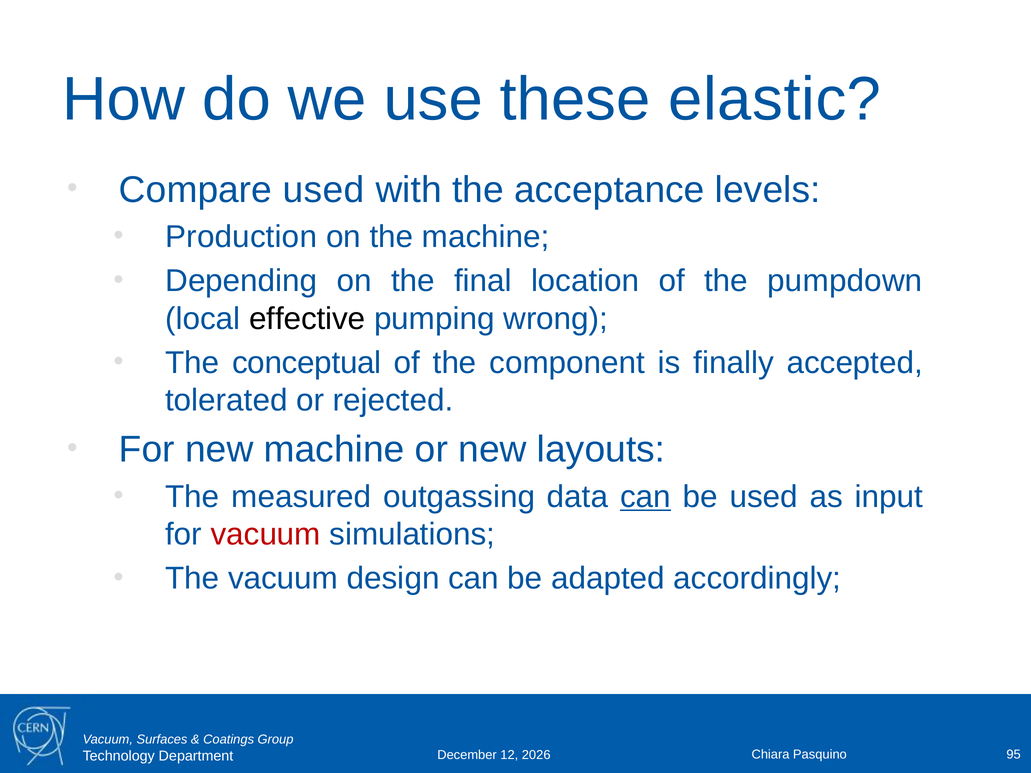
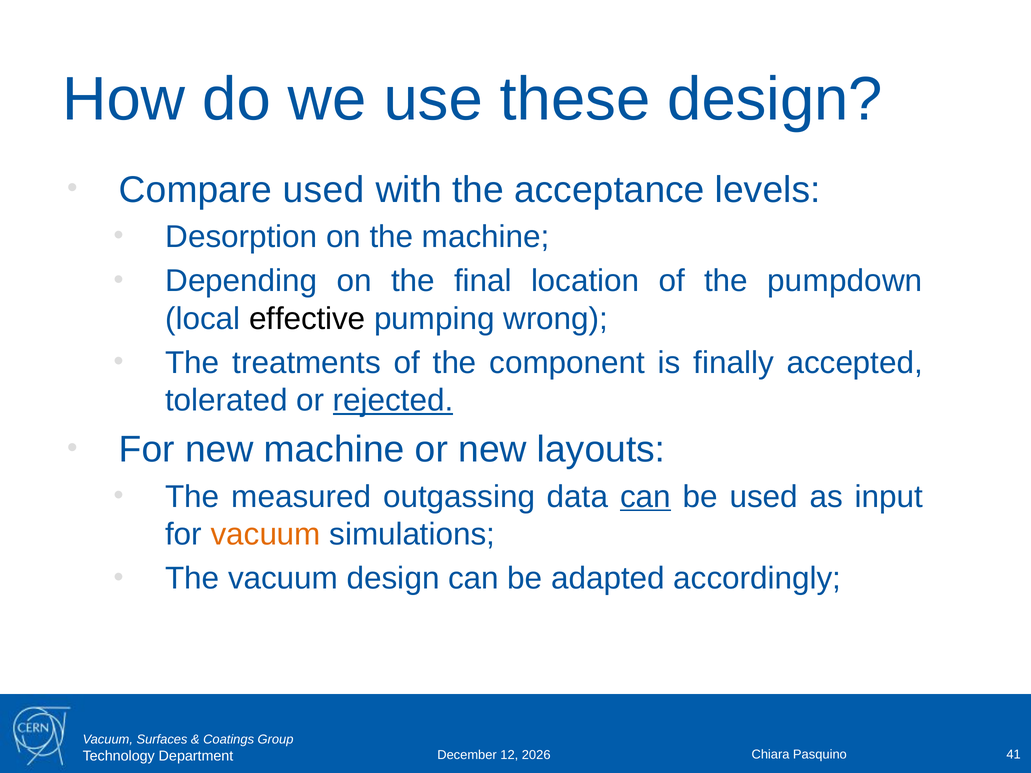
these elastic: elastic -> design (775, 100)
Production: Production -> Desorption (241, 237)
conceptual: conceptual -> treatments (307, 363)
rejected underline: none -> present (393, 401)
vacuum colour: red -> orange (266, 535)
95: 95 -> 41 (1014, 755)
